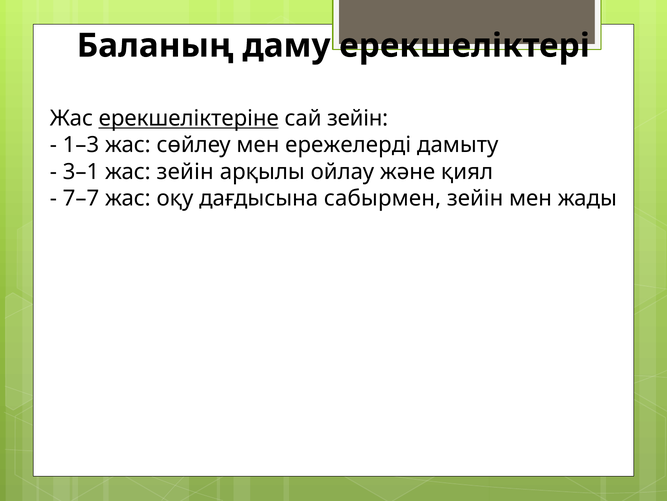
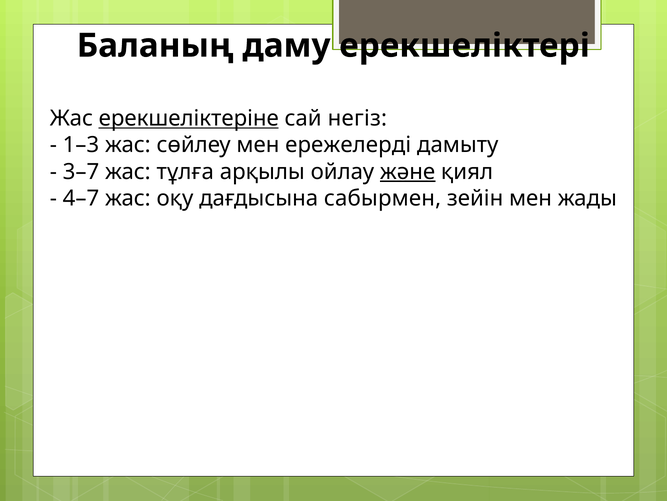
сай зейін: зейін -> негіз (357, 118)
3–1: 3–1 -> 3–7 (81, 172)
жас зейін: зейін -> тұлға (185, 172)
және underline: none -> present (408, 172)
7–7: 7–7 -> 4–7 (81, 198)
